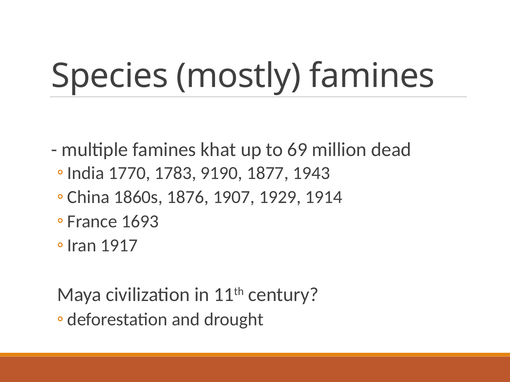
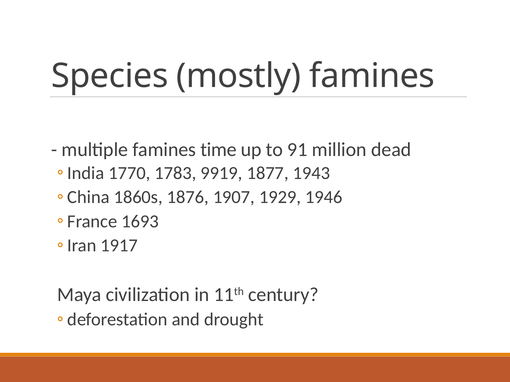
khat: khat -> time (218, 150)
69: 69 -> 91 (297, 150)
9190: 9190 -> 9919 (222, 173)
1914: 1914 -> 1946 (324, 197)
